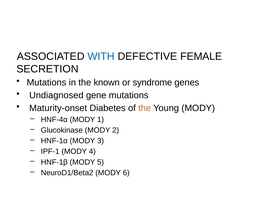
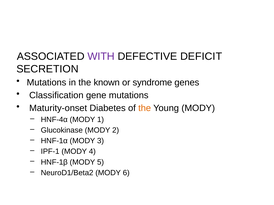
WITH colour: blue -> purple (101, 56)
FEMALE: FEMALE -> DEFICIT (201, 56)
Undiagnosed: Undiagnosed -> Classification (56, 96)
